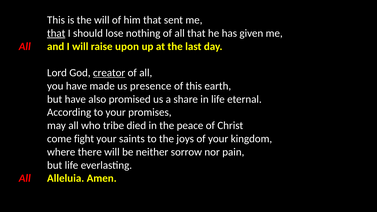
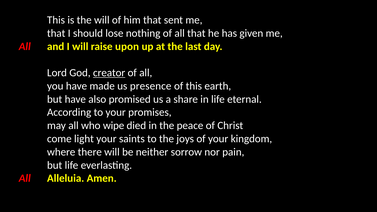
that underline: present -> none (56, 33)
tribe: tribe -> wipe (114, 126)
fight: fight -> light (84, 139)
